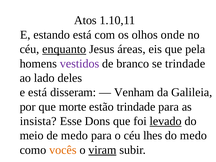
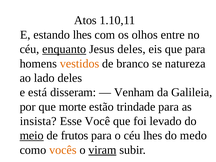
estando está: está -> lhes (82, 35)
onde: onde -> entre (173, 35)
Jesus áreas: áreas -> deles (131, 49)
que pela: pela -> para (195, 49)
vestidos colour: purple -> orange (80, 64)
se trindade: trindade -> natureza (185, 64)
Dons: Dons -> Você (97, 121)
levado underline: present -> none (166, 121)
meio underline: none -> present (32, 136)
de medo: medo -> frutos (75, 136)
